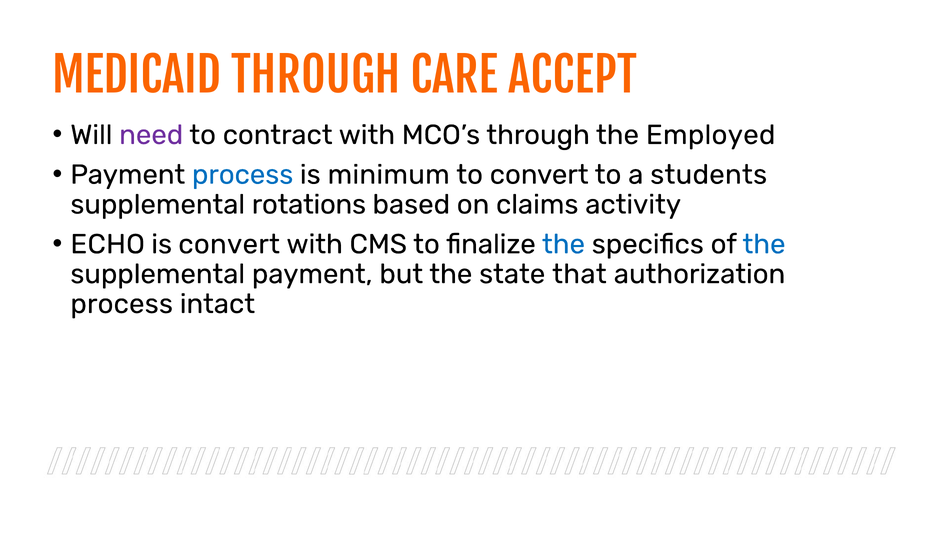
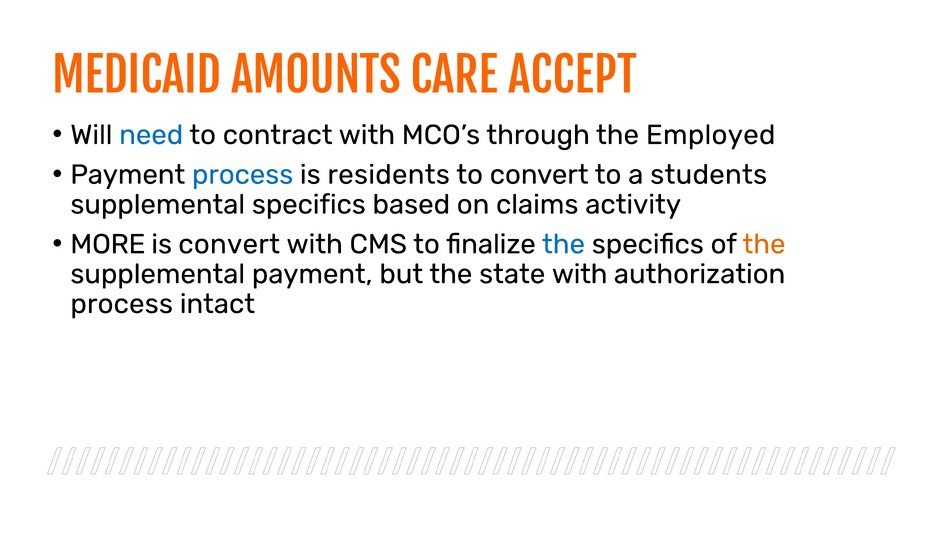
MEDICAID THROUGH: THROUGH -> AMOUNTS (316, 77)
need colour: purple -> blue (151, 135)
minimum: minimum -> residents (389, 175)
supplemental rotations: rotations -> specifics (309, 204)
ECHO: ECHO -> MORE (108, 244)
the colour: blue -> orange (764, 244)
state that: that -> with (580, 274)
